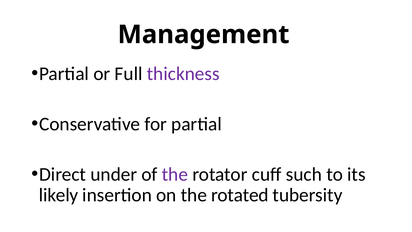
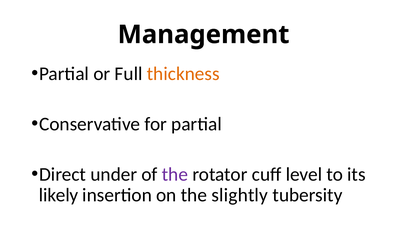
thickness colour: purple -> orange (183, 74)
such: such -> level (304, 174)
rotated: rotated -> slightly (240, 195)
